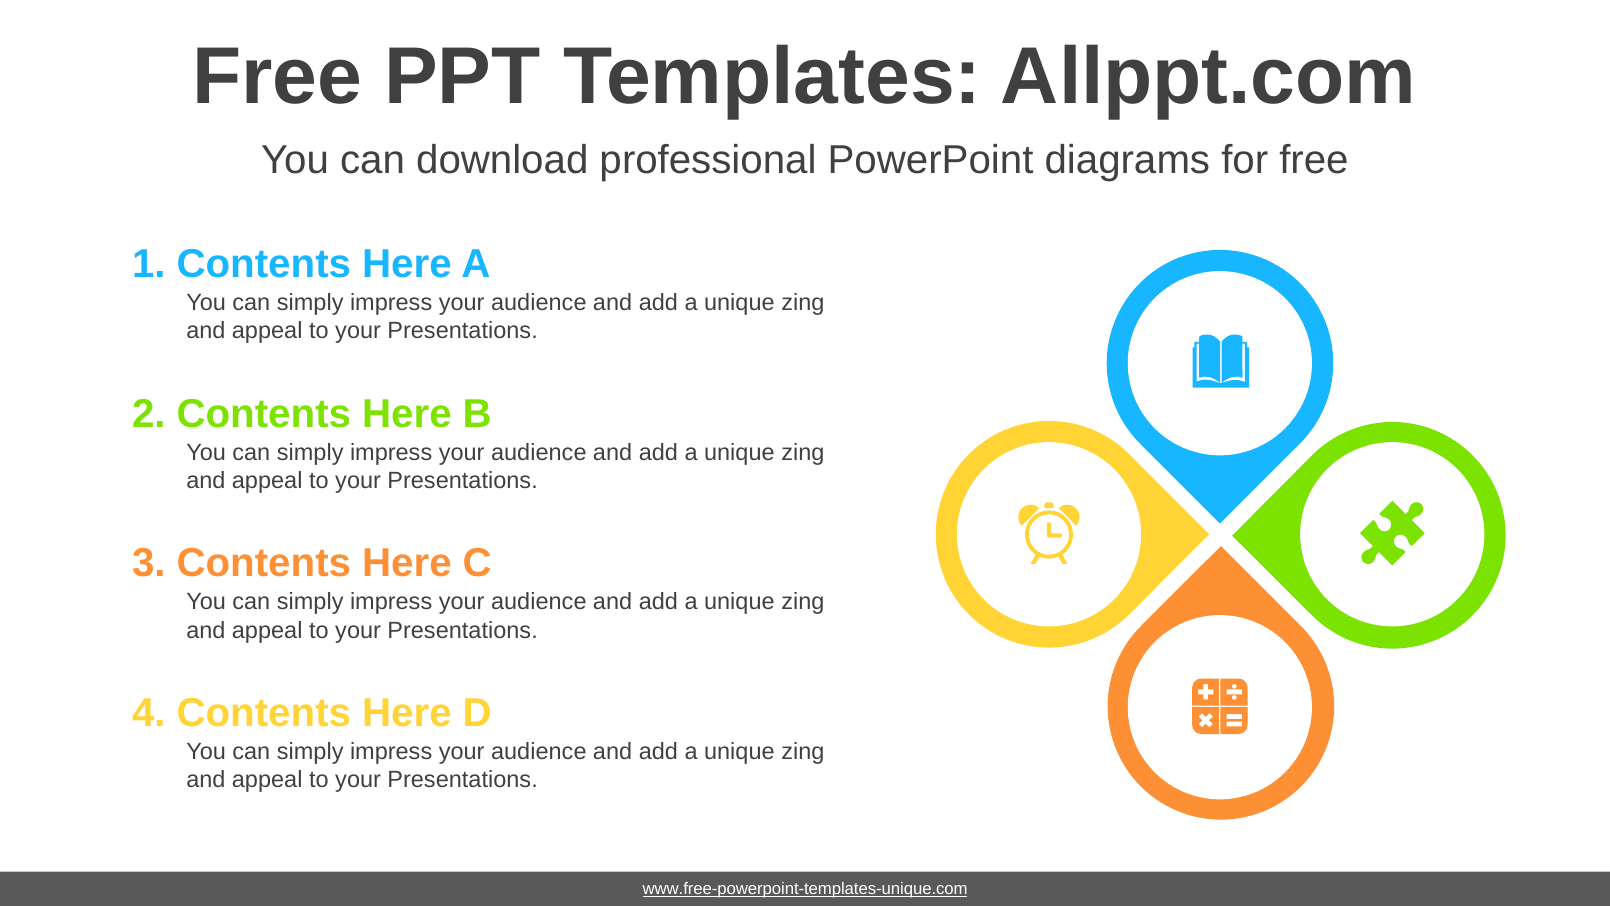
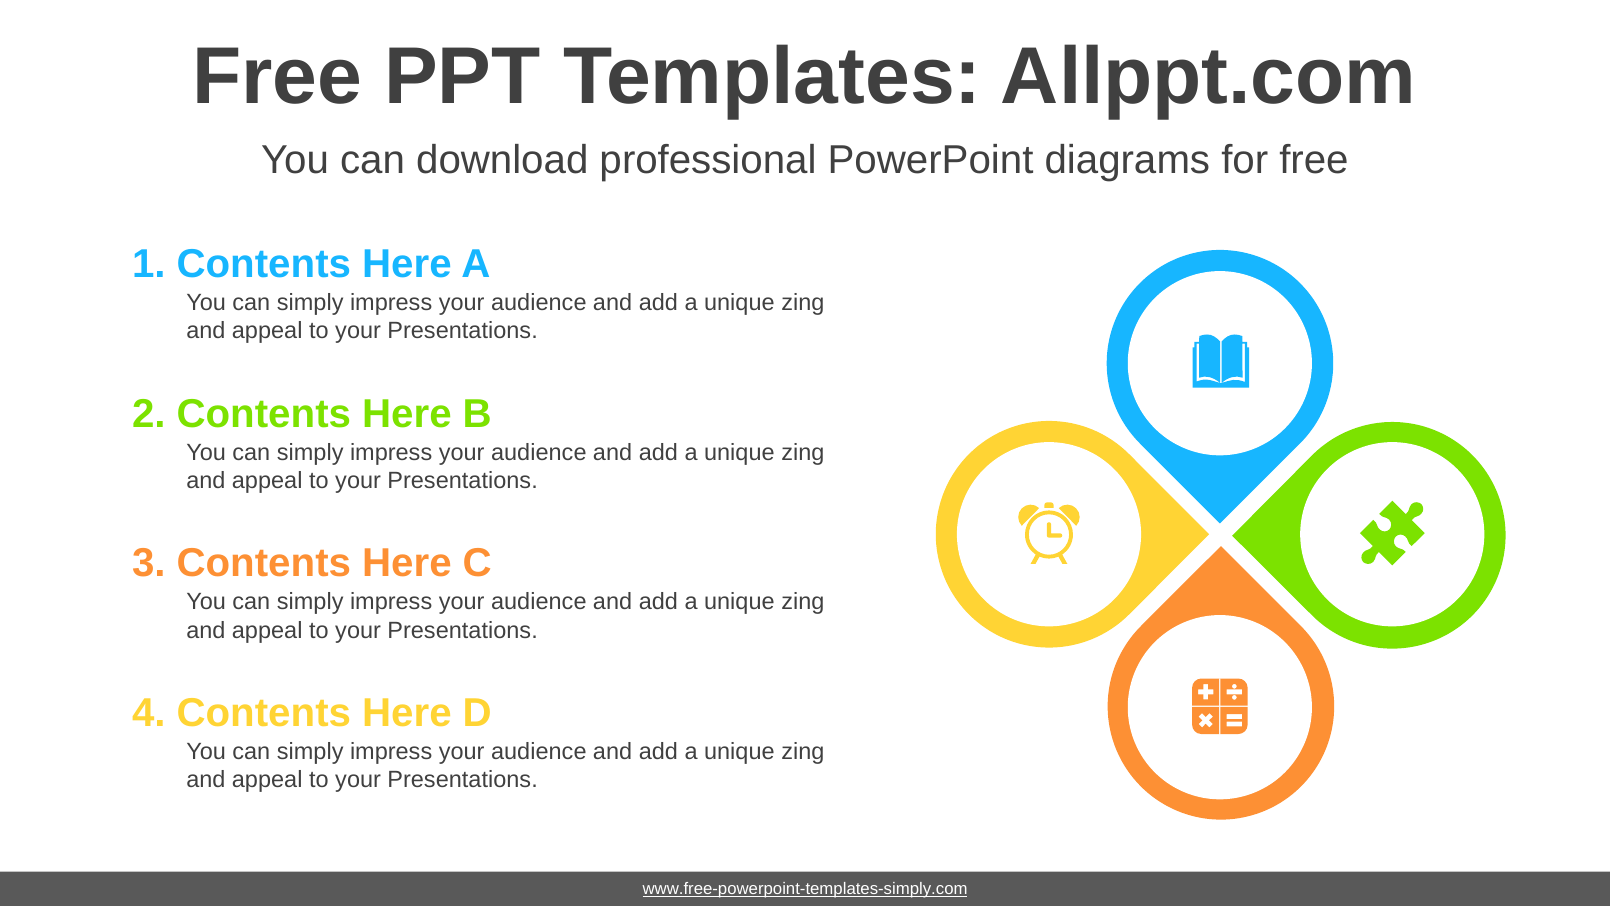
www.free-powerpoint-templates-unique.com: www.free-powerpoint-templates-unique.com -> www.free-powerpoint-templates-simply.com (805, 889)
